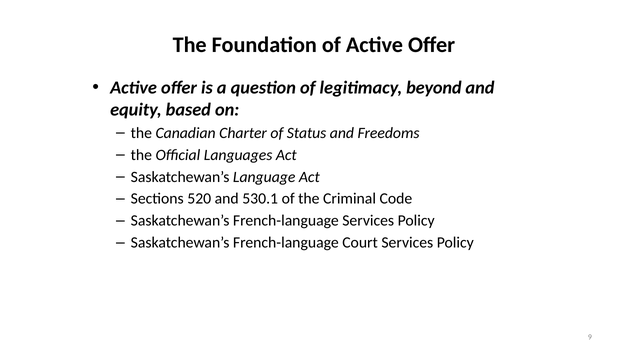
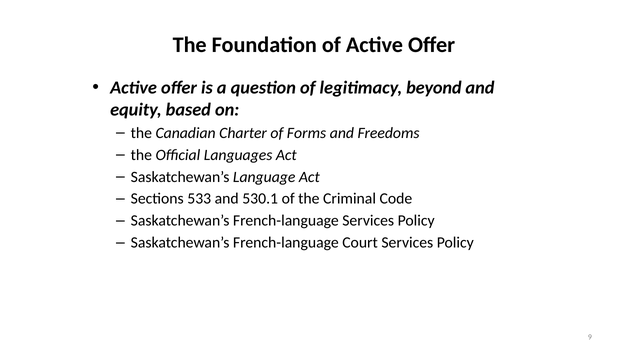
Status: Status -> Forms (307, 133)
520: 520 -> 533 (199, 199)
